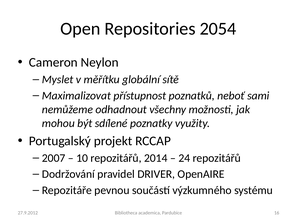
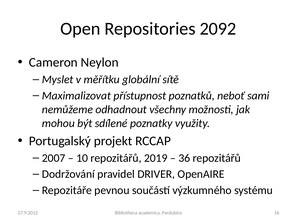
2054: 2054 -> 2092 (218, 29)
2014: 2014 -> 2019 (156, 158)
24: 24 -> 36 (184, 158)
